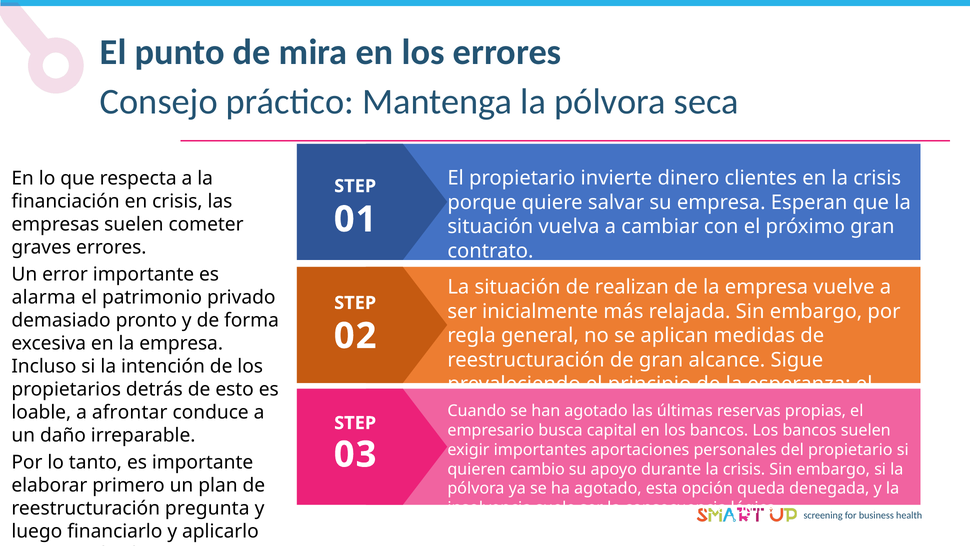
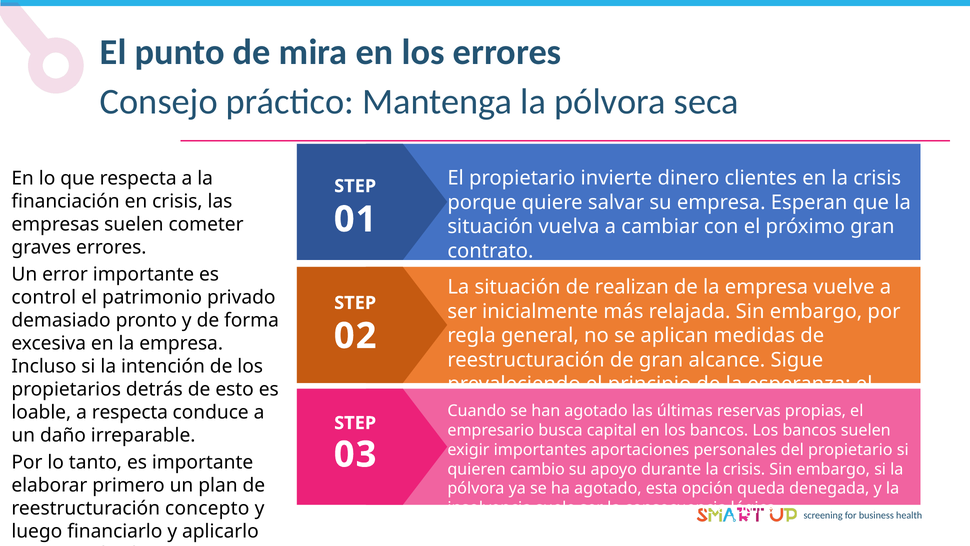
alarma: alarma -> control (44, 297)
a afrontar: afrontar -> respecta (130, 412)
pregunta: pregunta -> concepto (207, 508)
